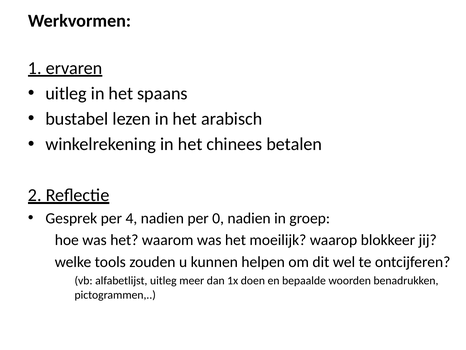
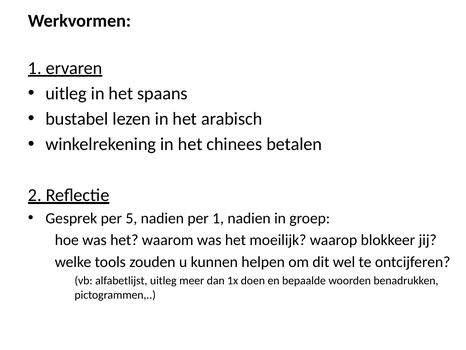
4: 4 -> 5 (131, 218)
per 0: 0 -> 1 (218, 218)
